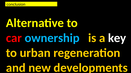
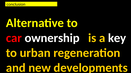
ownership colour: light blue -> white (52, 38)
